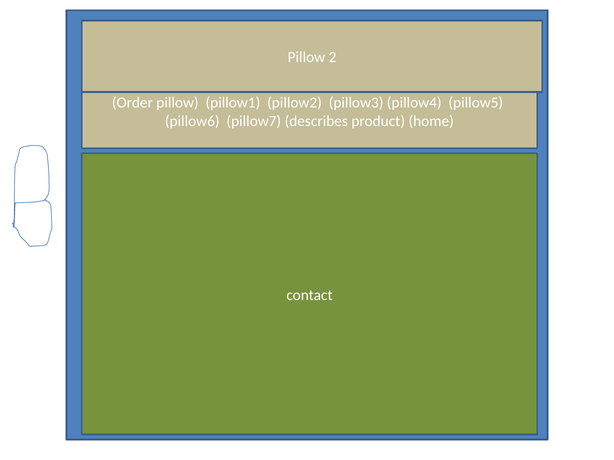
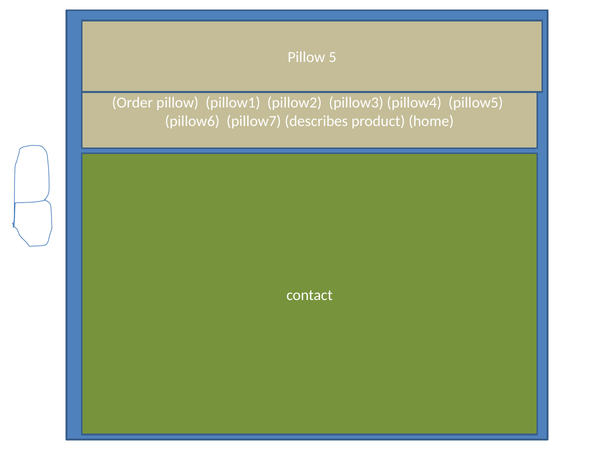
2: 2 -> 5 (333, 57)
